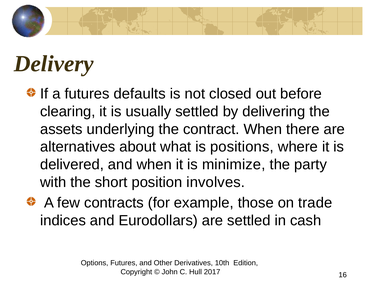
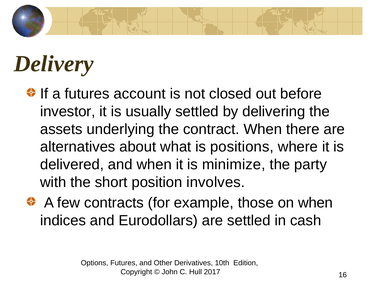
defaults: defaults -> account (140, 94)
clearing: clearing -> investor (68, 112)
on trade: trade -> when (315, 203)
